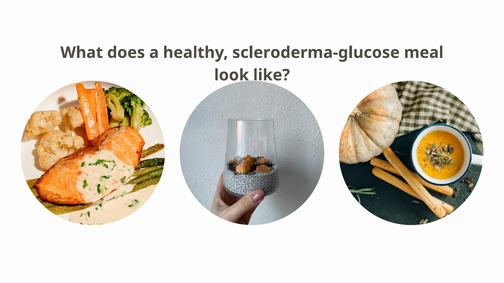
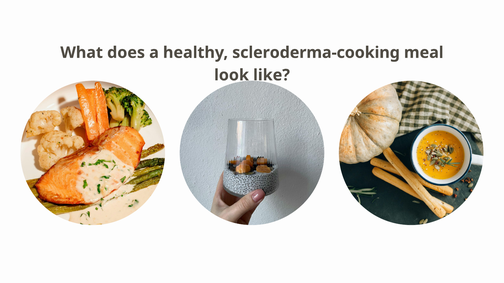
scleroderma-glucose: scleroderma-glucose -> scleroderma-cooking (316, 53)
